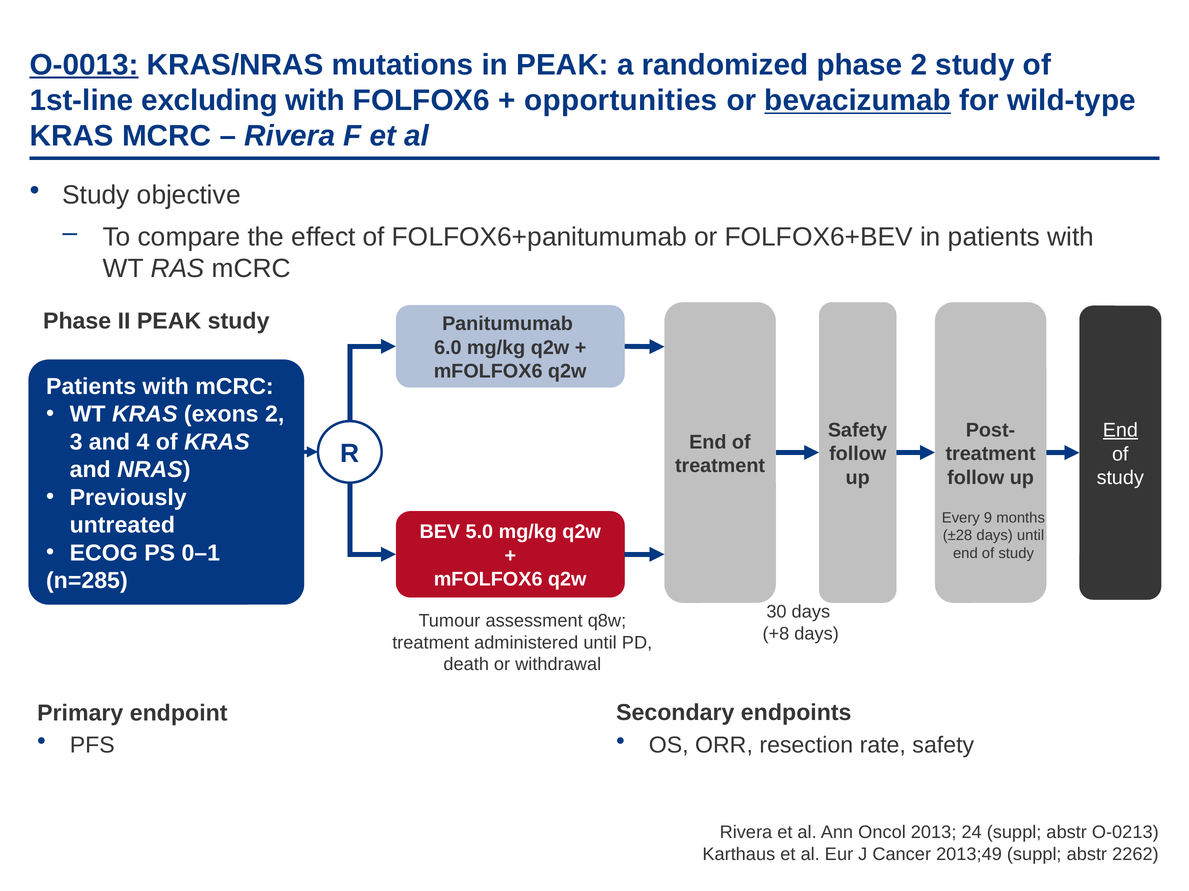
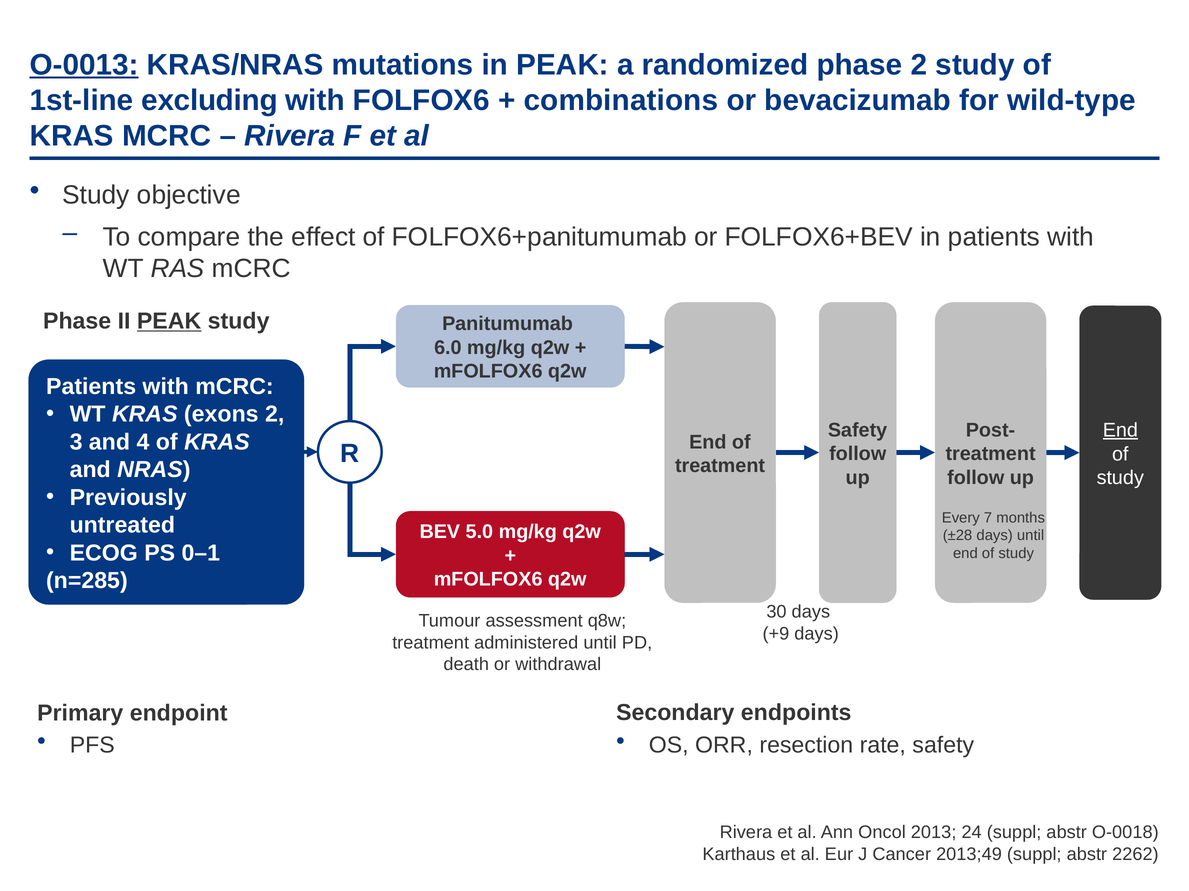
opportunities: opportunities -> combinations (621, 100)
bevacizumab underline: present -> none (858, 100)
PEAK underline: none -> present (169, 321)
9: 9 -> 7 (988, 518)
+8: +8 -> +9 (776, 634)
O-0213: O-0213 -> O-0018 (1125, 833)
